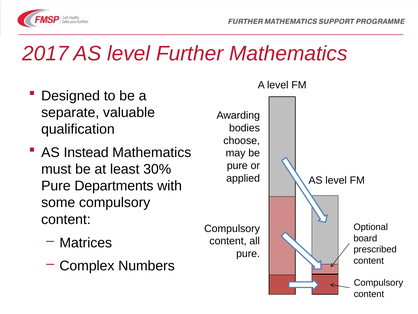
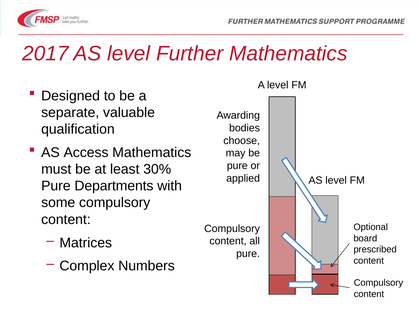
Instead: Instead -> Access (86, 152)
